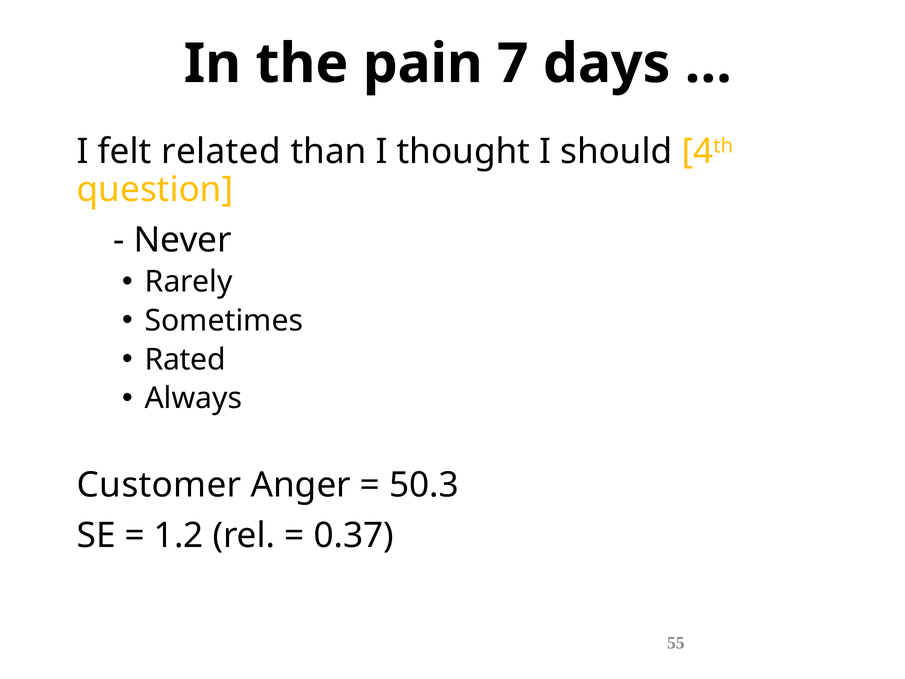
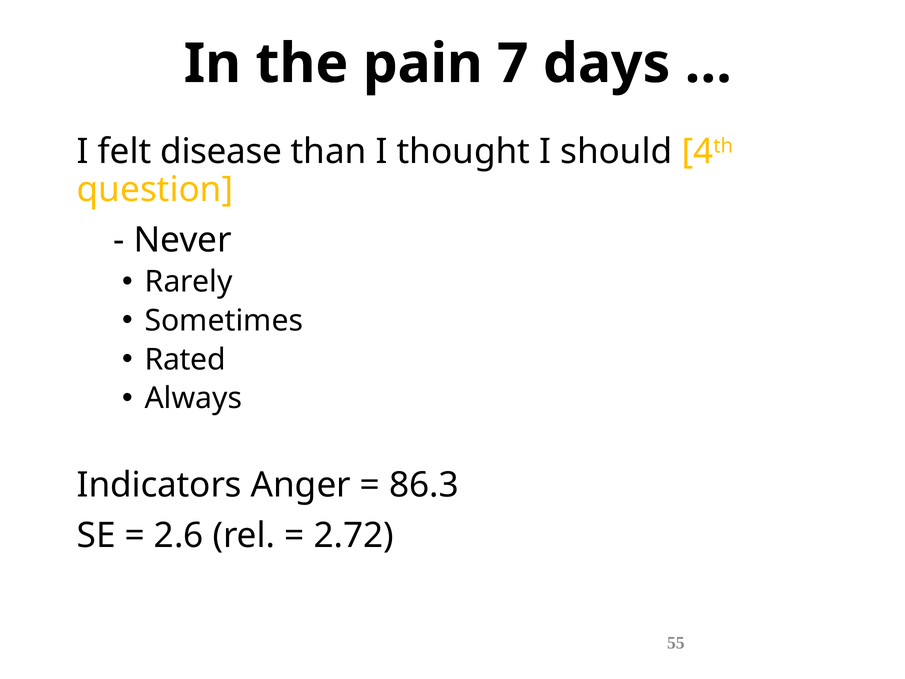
related: related -> disease (221, 152)
Customer: Customer -> Indicators (159, 485)
50.3: 50.3 -> 86.3 (424, 485)
1.2: 1.2 -> 2.6 (179, 536)
0.37: 0.37 -> 2.72 (354, 536)
